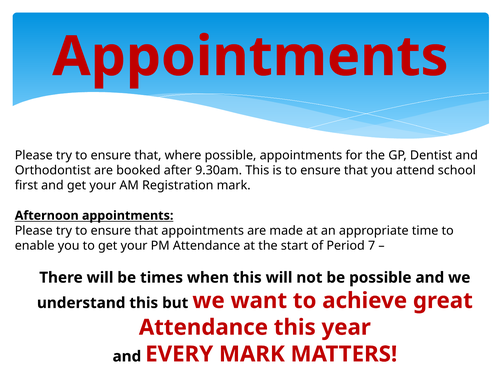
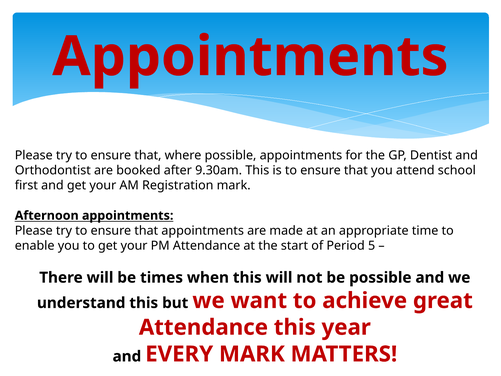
7: 7 -> 5 (372, 245)
